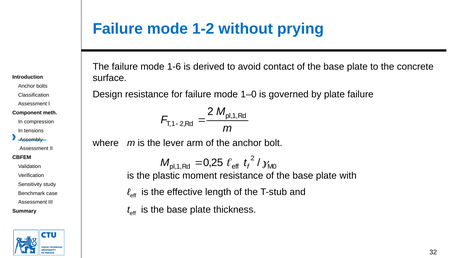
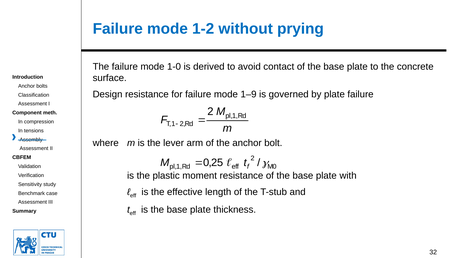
1-6: 1-6 -> 1-0 (174, 67)
1–0: 1–0 -> 1–9 (249, 94)
